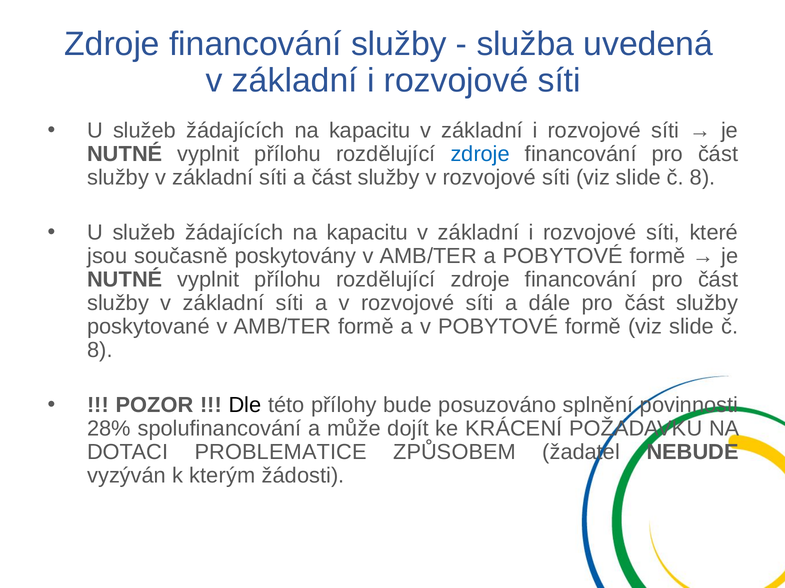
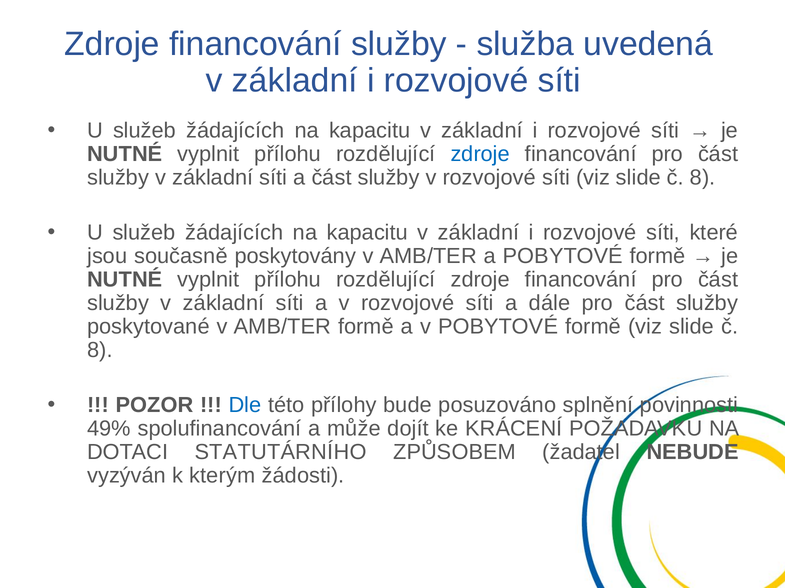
Dle colour: black -> blue (245, 405)
28%: 28% -> 49% (109, 429)
PROBLEMATICE: PROBLEMATICE -> STATUTÁRNÍHO (281, 453)
